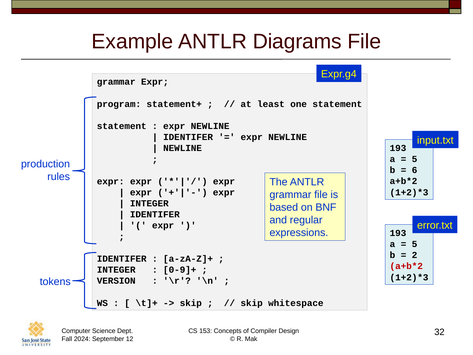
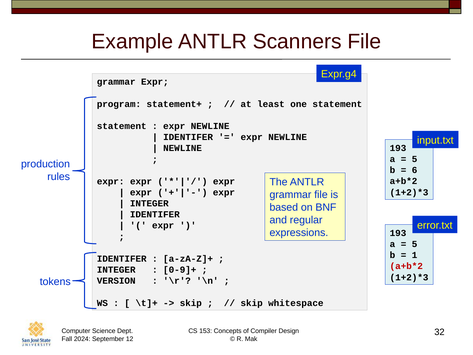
Diagrams: Diagrams -> Scanners (297, 42)
2: 2 -> 1 (415, 255)
